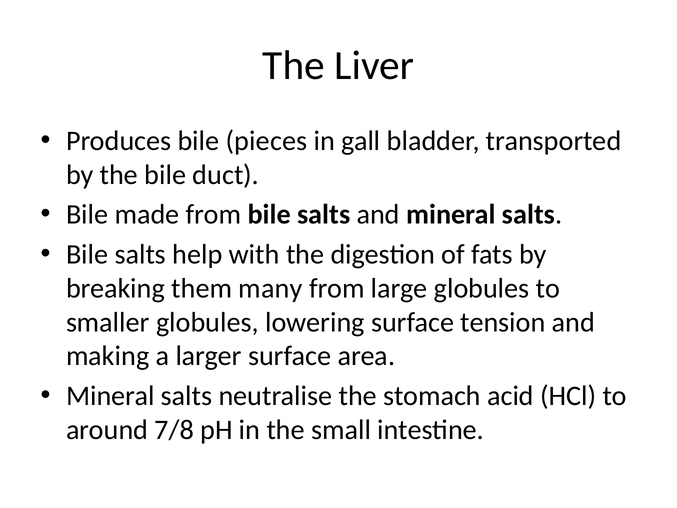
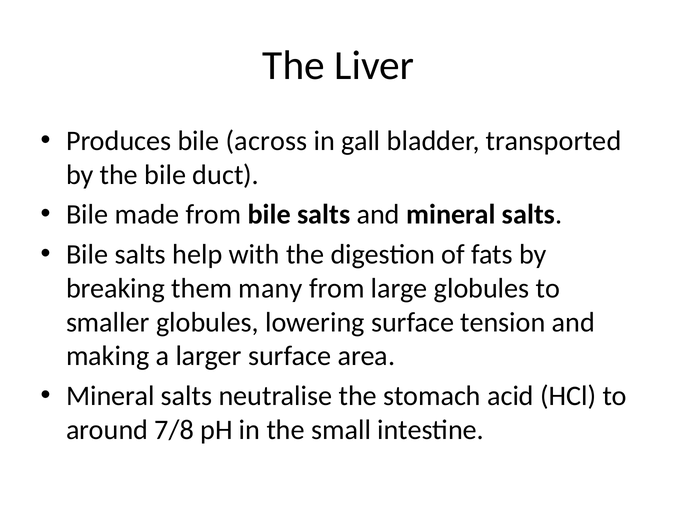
pieces: pieces -> across (266, 141)
